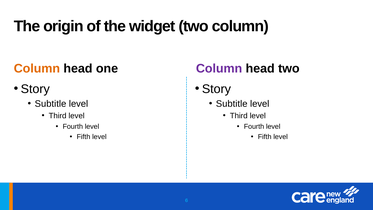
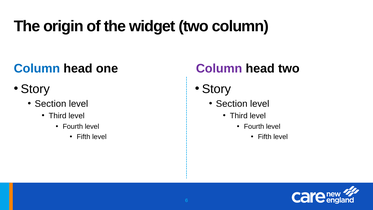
Column colour: orange -> blue (37, 68)
Subtitle: Subtitle -> Section (51, 104)
Subtitle: Subtitle -> Section (232, 104)
